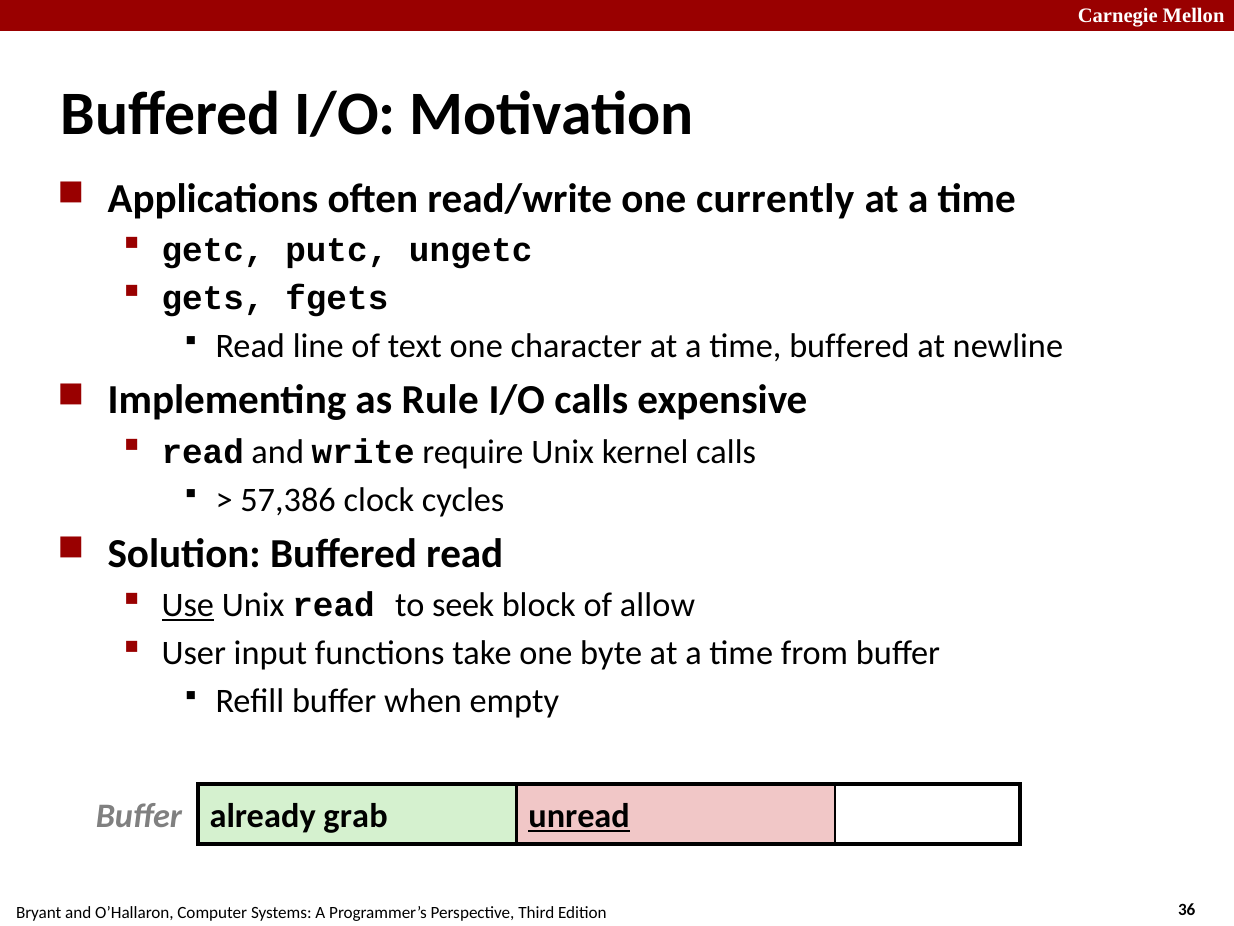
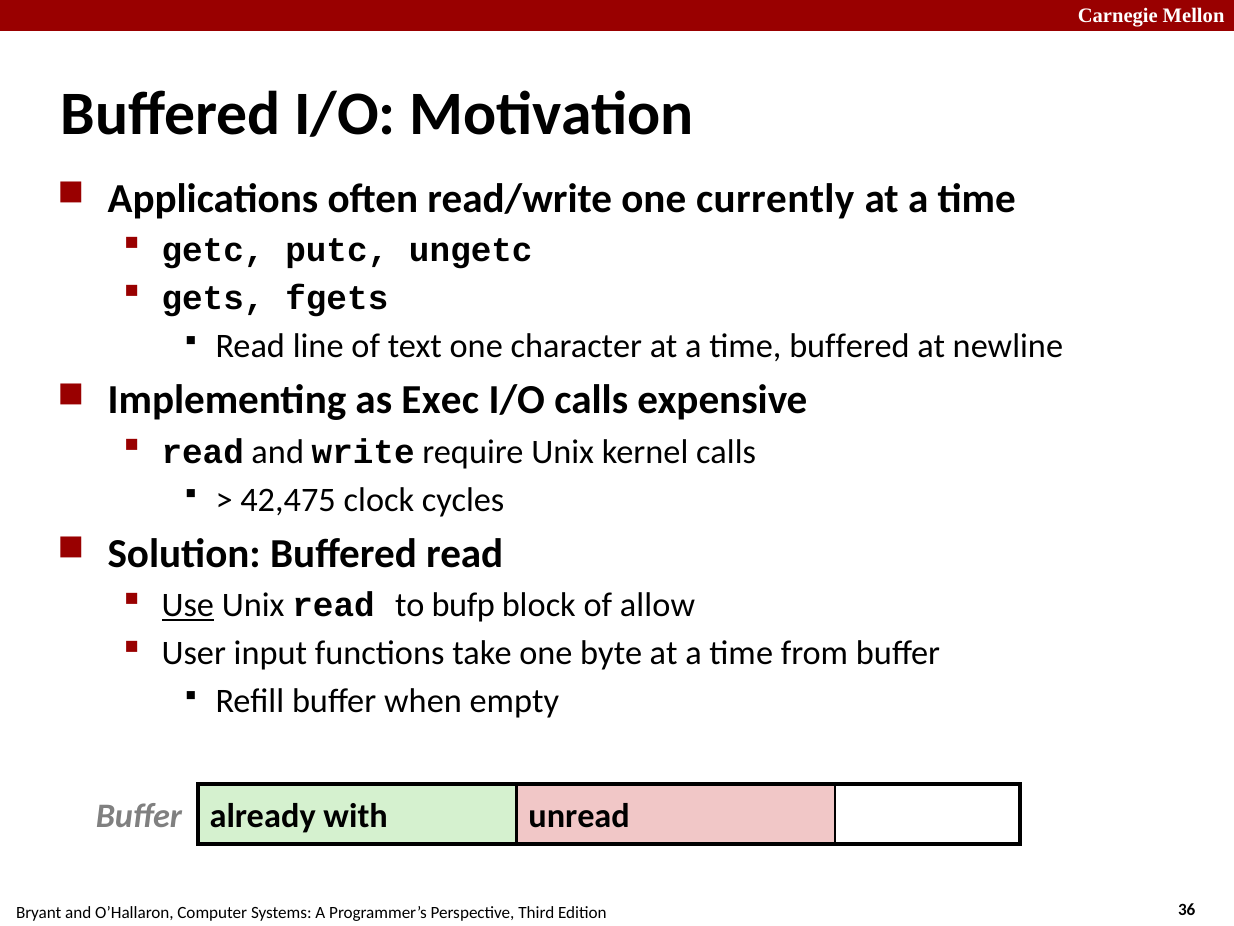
Rule: Rule -> Exec (440, 400)
57,386: 57,386 -> 42,475 (288, 500)
seek: seek -> bufp (463, 605)
grab: grab -> with (356, 816)
unread underline: present -> none (579, 816)
